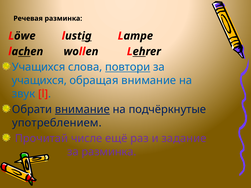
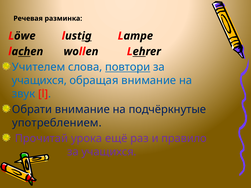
Учащихся: Учащихся -> Учителем (39, 67)
внимание underline: present -> none (82, 110)
числе: числе -> урока (87, 139)
задание: задание -> правило (184, 139)
разминка: разминка -> учащихся (109, 152)
